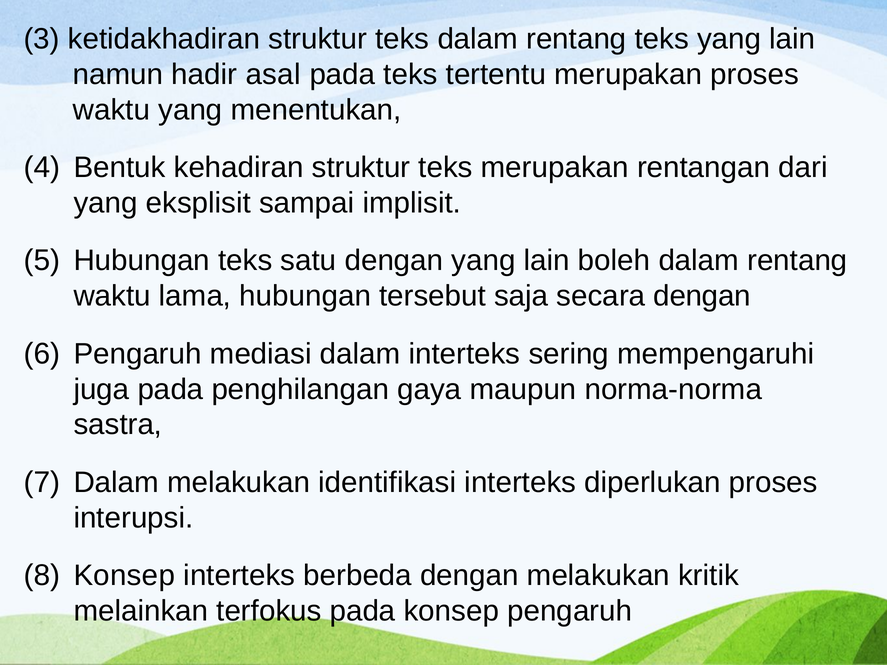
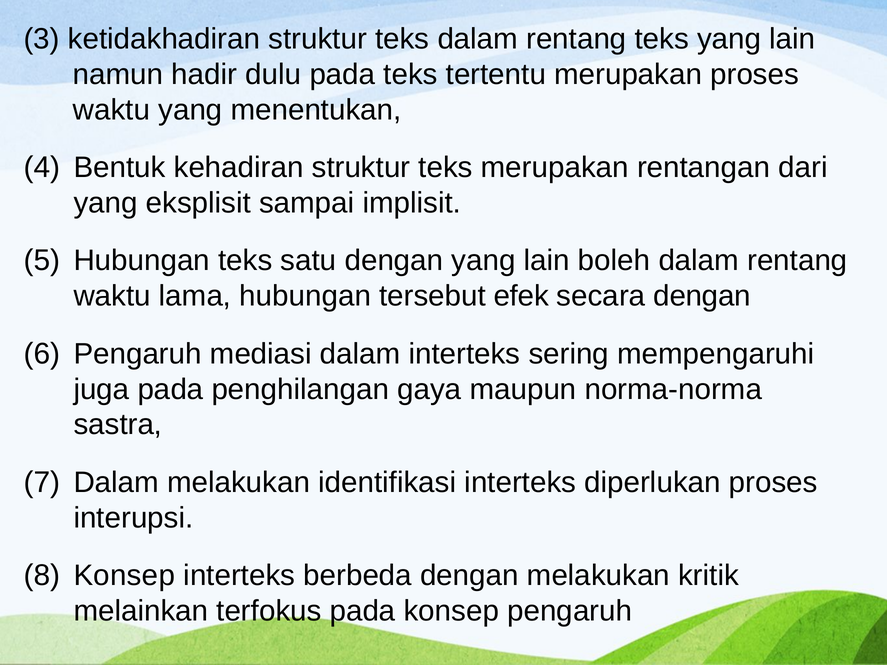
asal: asal -> dulu (273, 75)
saja: saja -> efek (521, 296)
